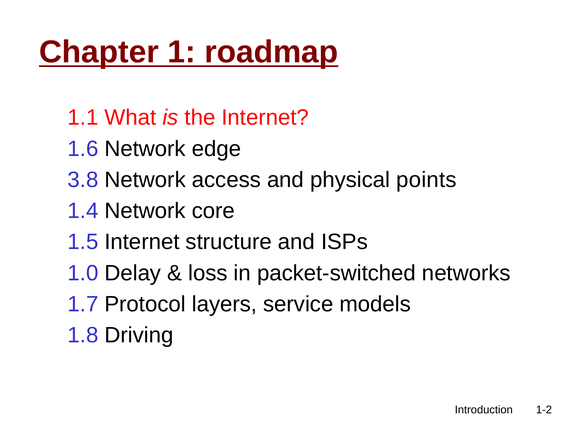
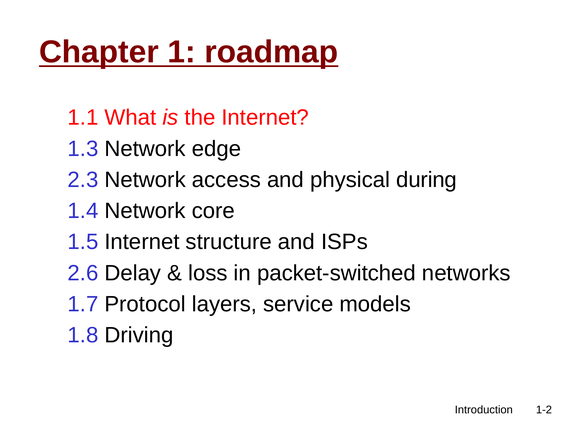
1.6: 1.6 -> 1.3 (83, 149)
3.8: 3.8 -> 2.3 (83, 180)
points: points -> during (427, 180)
1.0: 1.0 -> 2.6 (83, 273)
